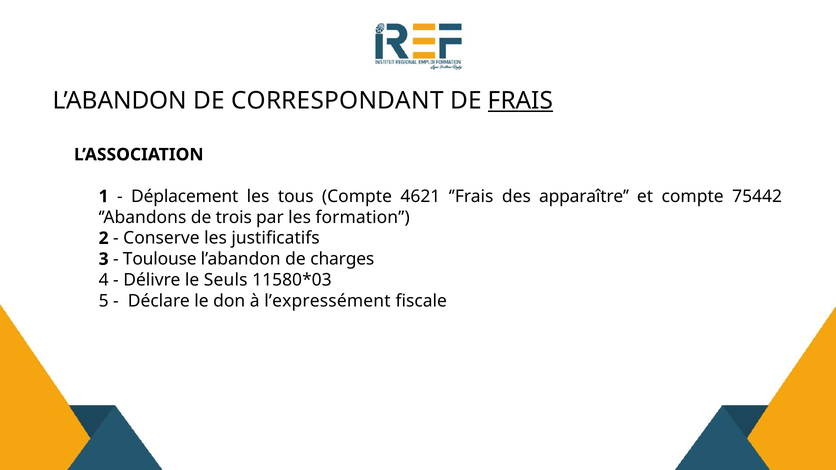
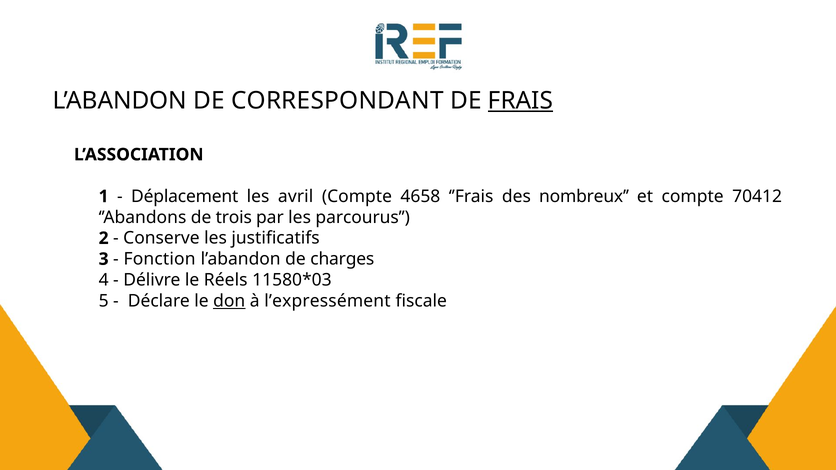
tous: tous -> avril (296, 196)
4621: 4621 -> 4658 (420, 196)
apparaître: apparaître -> nombreux (584, 196)
75442: 75442 -> 70412 (757, 196)
formation: formation -> parcourus (363, 217)
Toulouse: Toulouse -> Fonction (160, 259)
Seuls: Seuls -> Réels (226, 280)
don underline: none -> present (229, 301)
